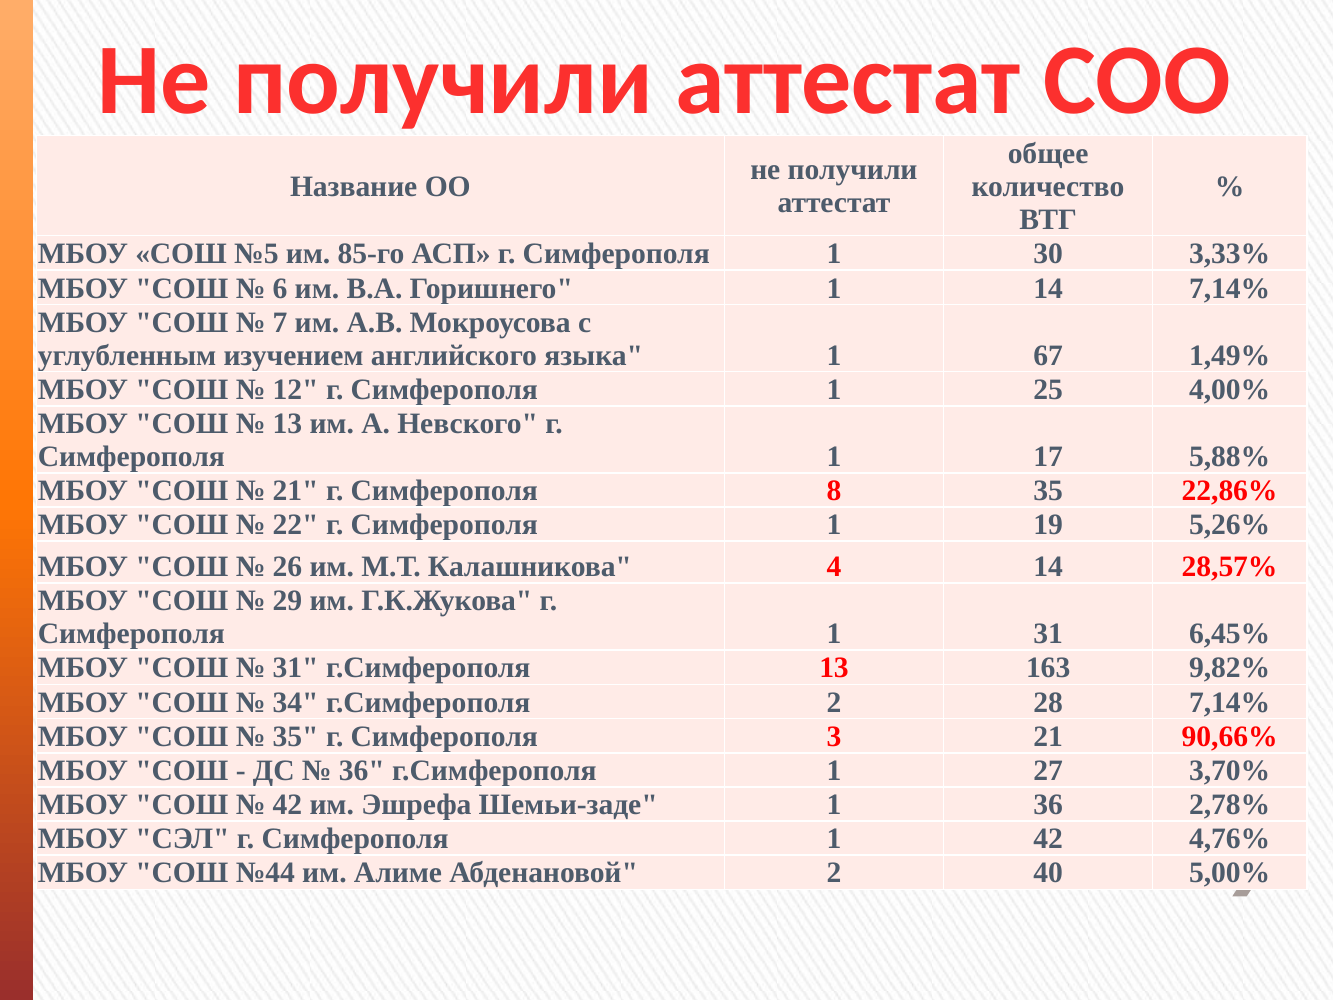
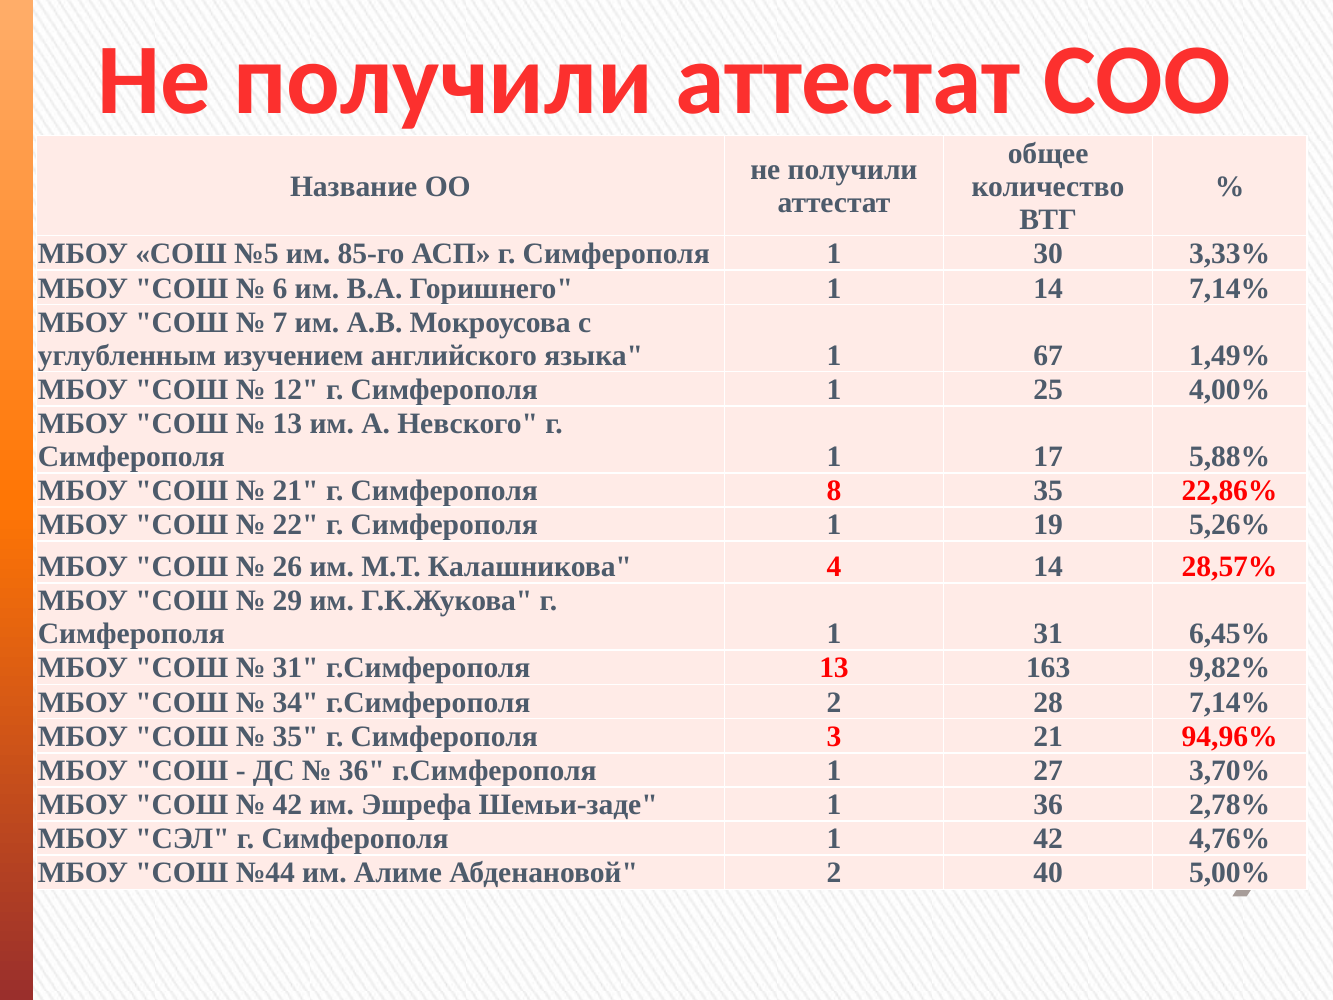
90,66%: 90,66% -> 94,96% (1230, 736)
